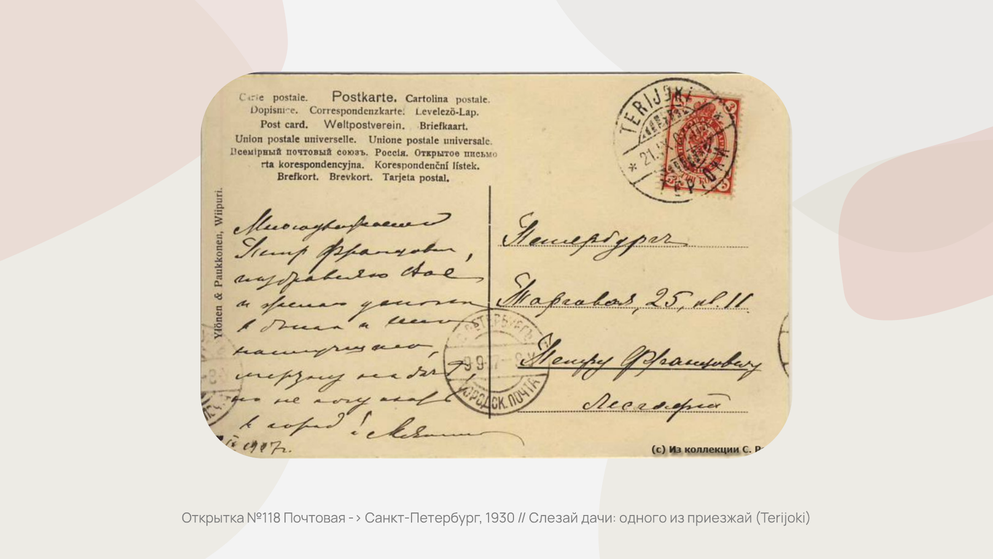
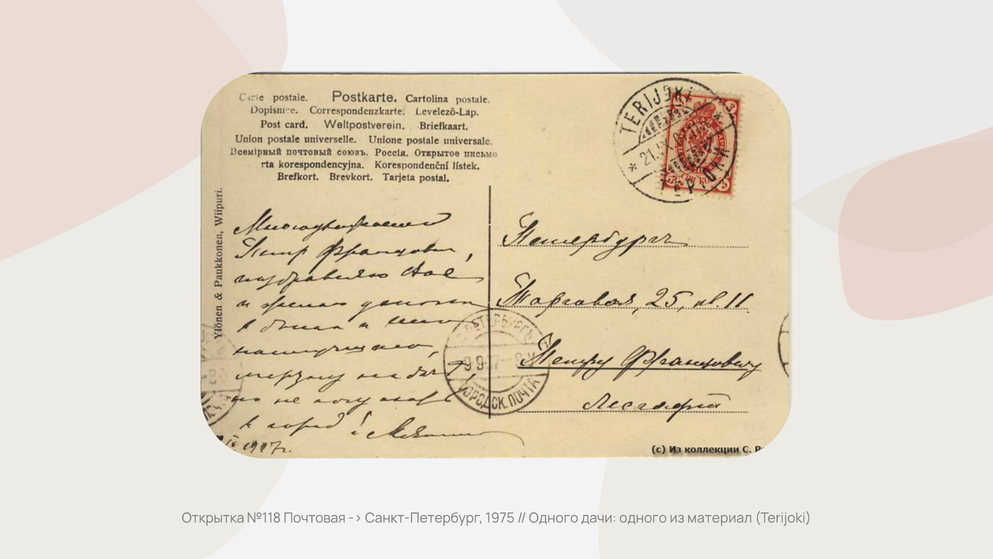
1930: 1930 -> 1975 (500, 518)
Слезай: Слезай -> Одного (554, 518)
приезжай: приезжай -> материал (720, 518)
